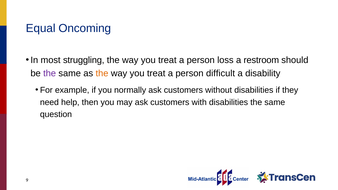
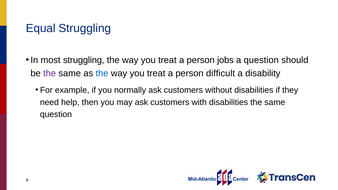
Equal Oncoming: Oncoming -> Struggling (85, 28)
loss: loss -> jobs (225, 60)
a restroom: restroom -> question (261, 60)
the colour: orange -> blue (102, 73)
